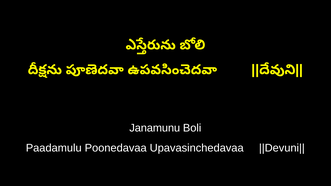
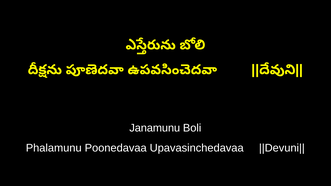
Paadamulu: Paadamulu -> Phalamunu (54, 148)
